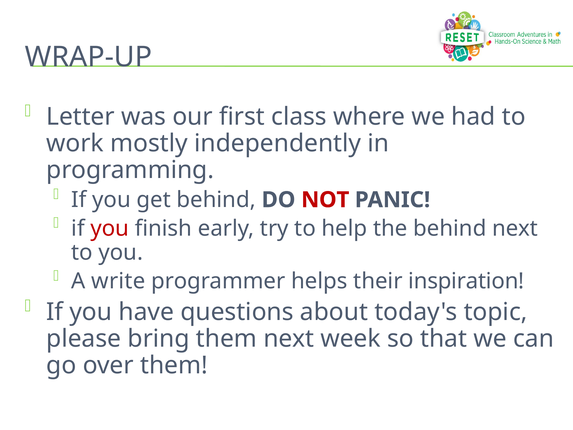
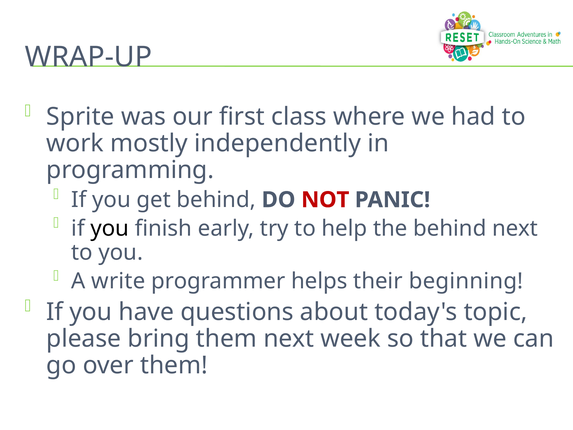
Letter: Letter -> Sprite (80, 117)
you colour: red -> black (110, 228)
inspiration: inspiration -> beginning (466, 281)
